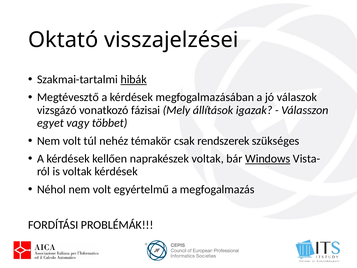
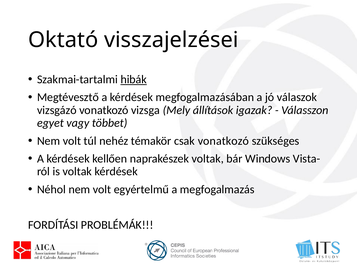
fázisai: fázisai -> vizsga (146, 110)
csak rendszerek: rendszerek -> vonatkozó (223, 141)
Windows underline: present -> none (268, 159)
